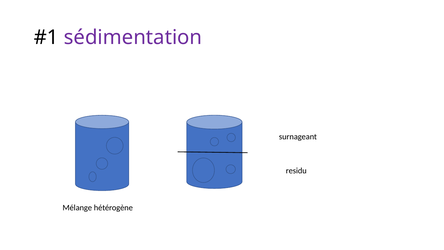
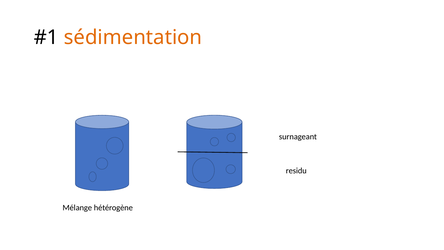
sédimentation colour: purple -> orange (133, 37)
